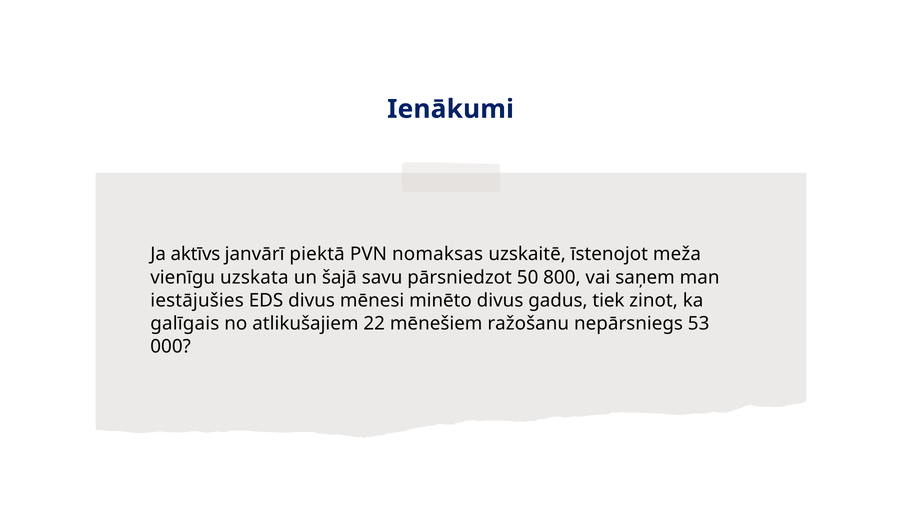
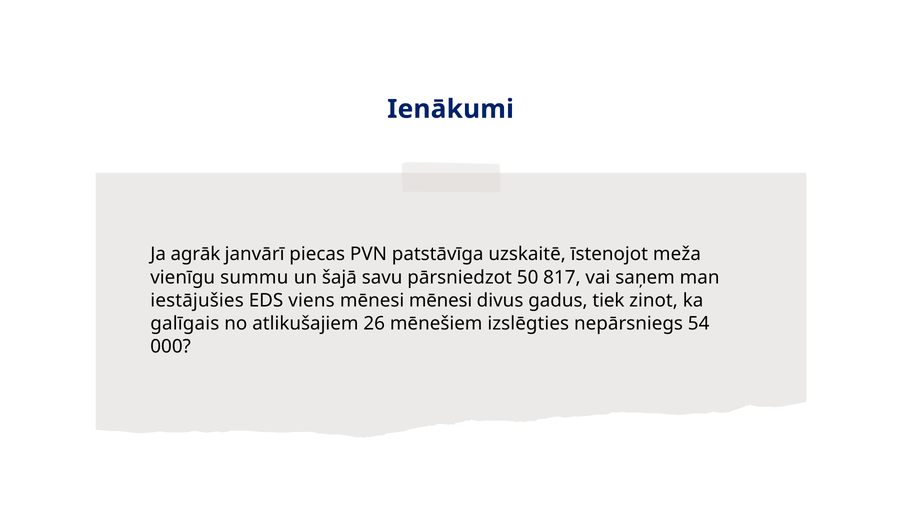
aktīvs: aktīvs -> agrāk (195, 254)
piektā: piektā -> piecas (317, 254)
nomaksas: nomaksas -> patstāvīga (438, 254)
uzskata: uzskata -> summu (254, 278)
800: 800 -> 817 (562, 278)
EDS divus: divus -> viens (312, 301)
mēnesi minēto: minēto -> mēnesi (441, 301)
22: 22 -> 26 (374, 324)
ražošanu: ražošanu -> izslēgties (528, 324)
53: 53 -> 54 (699, 324)
